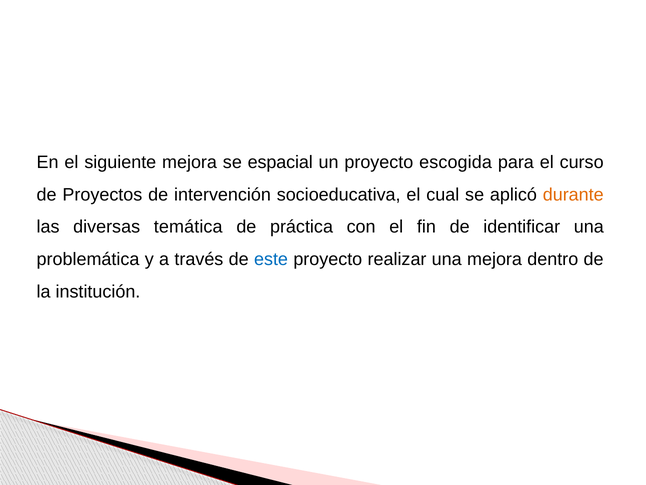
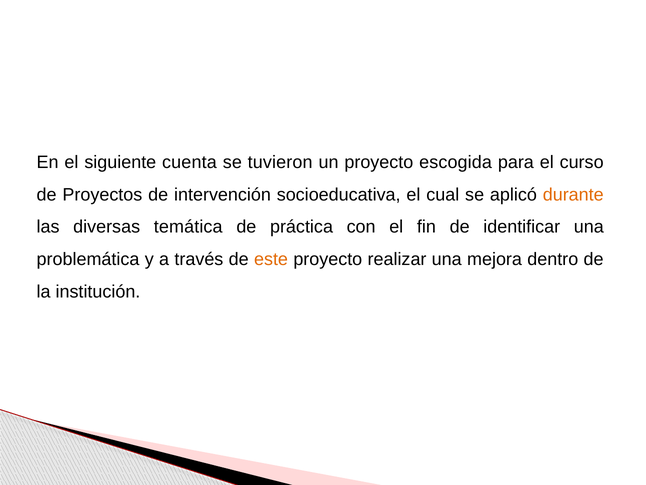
siguiente mejora: mejora -> cuenta (189, 162)
espacial: espacial -> tuvieron (280, 162)
este colour: blue -> orange (271, 259)
